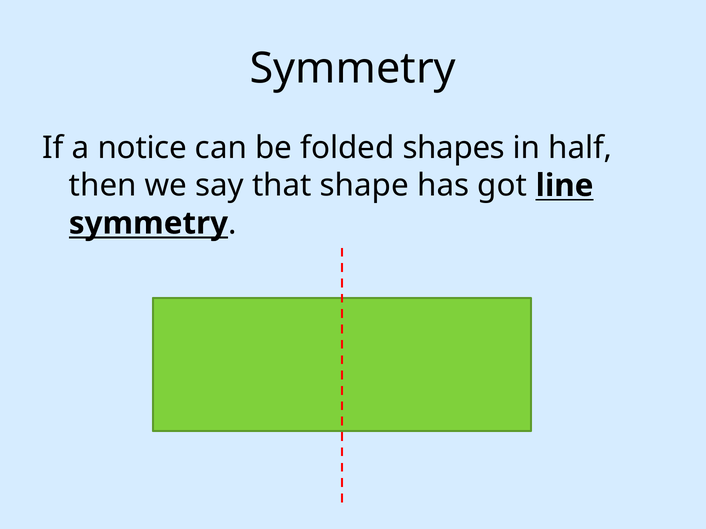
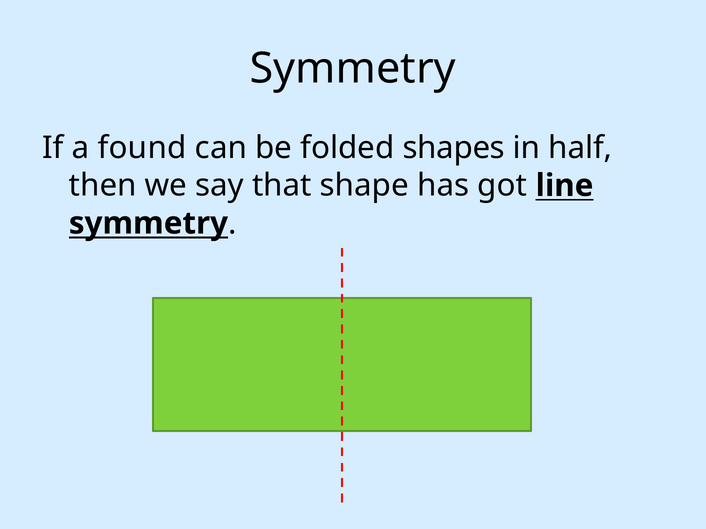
notice: notice -> found (142, 148)
